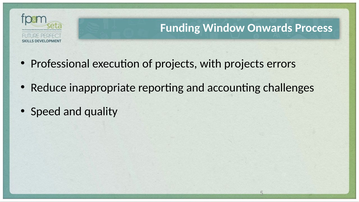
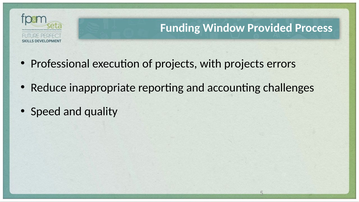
Onwards: Onwards -> Provided (270, 28)
